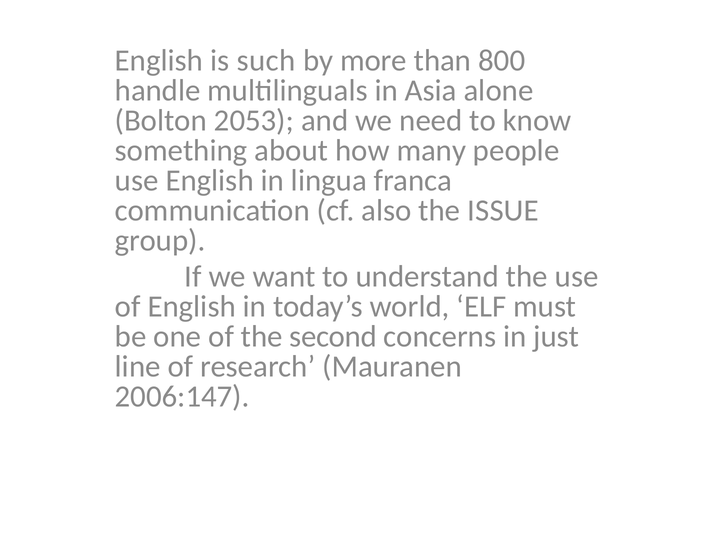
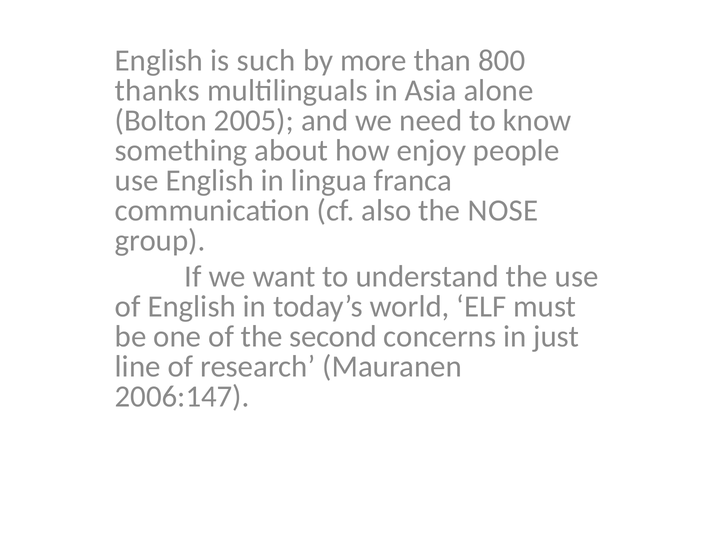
handle: handle -> thanks (157, 91)
2053: 2053 -> 2005 (254, 121)
many: many -> enjoy (431, 151)
ISSUE: ISSUE -> NOSE (503, 211)
